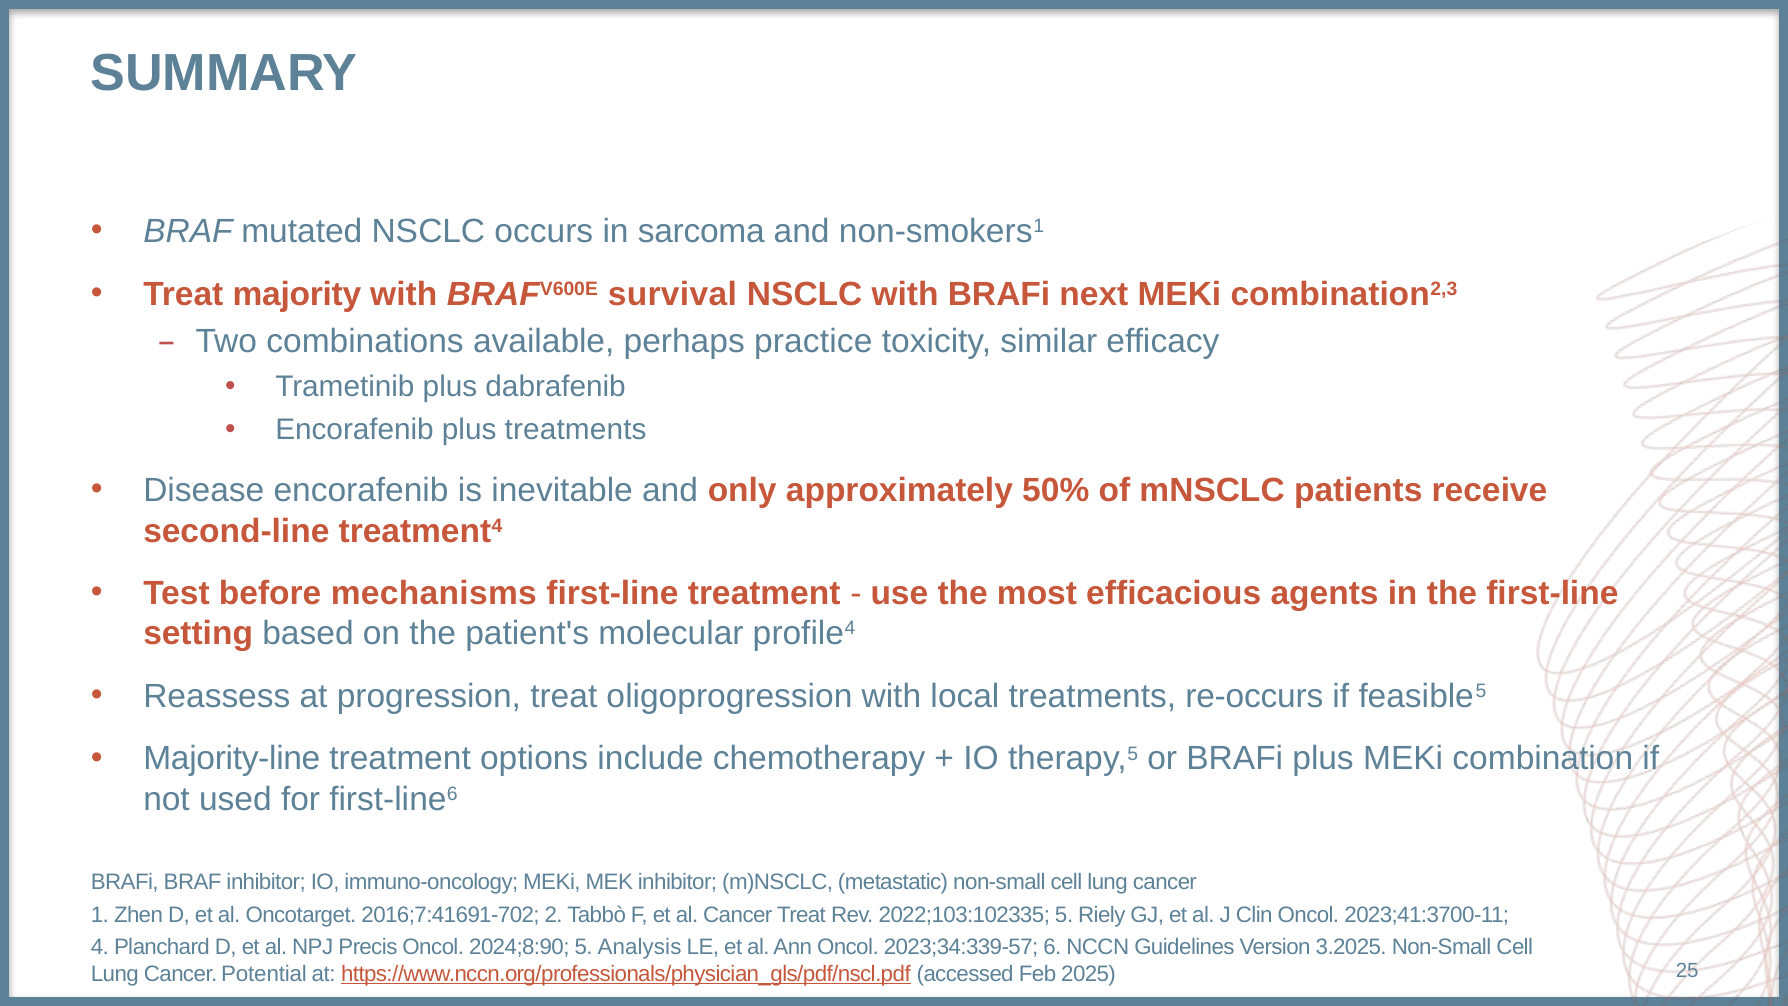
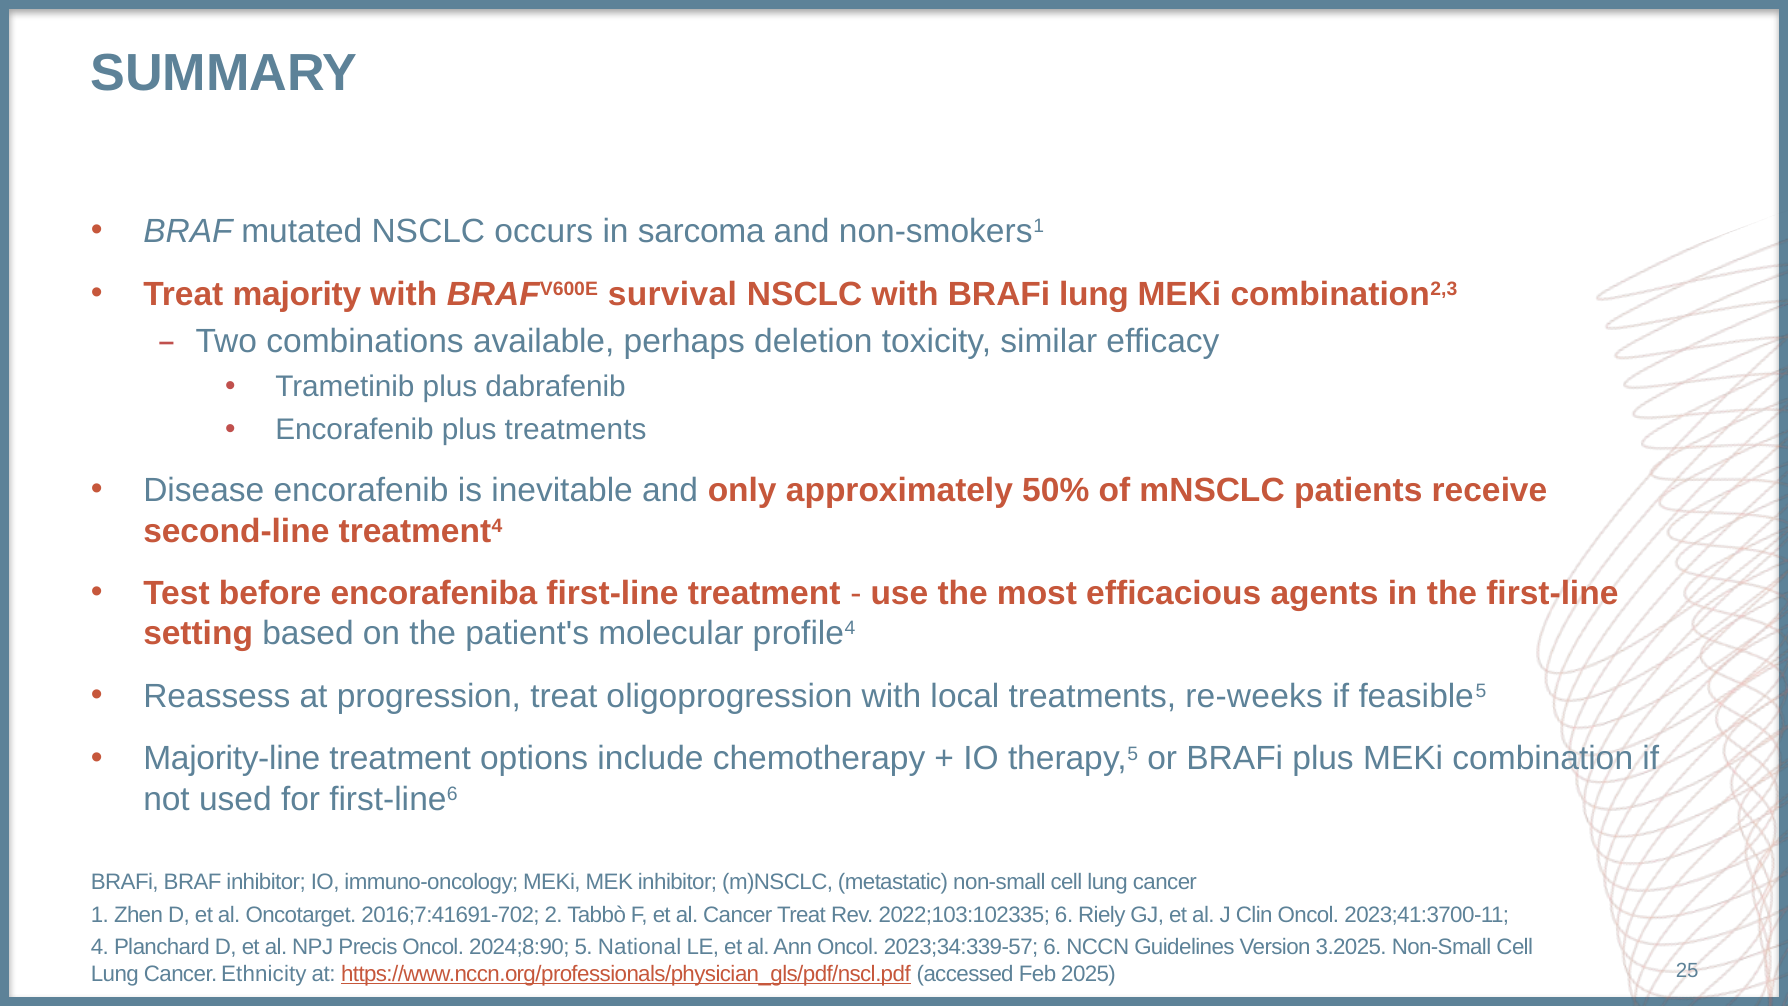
BRAFi next: next -> lung (1094, 294)
practice: practice -> deletion (813, 342)
mechanisms: mechanisms -> encorafeniba (434, 593)
re-occurs: re-occurs -> re-weeks (1254, 696)
2022;103:102335 5: 5 -> 6 (1064, 915)
Analysis: Analysis -> National (639, 947)
Potential: Potential -> Ethnicity (264, 974)
